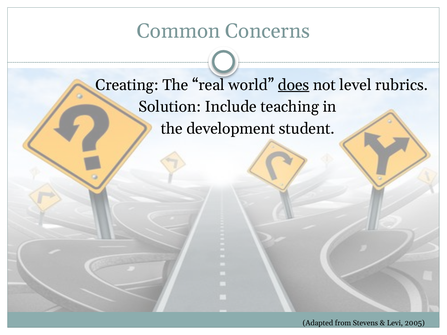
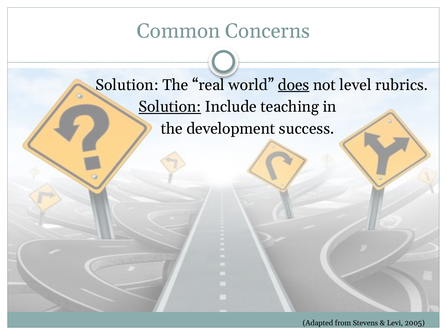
Creating: Creating -> Solution (127, 85)
Solution underline: none -> present (170, 107)
student: student -> success (307, 129)
